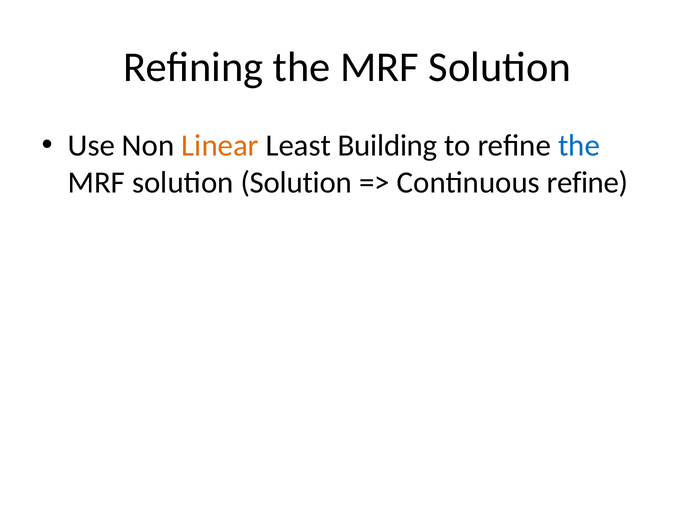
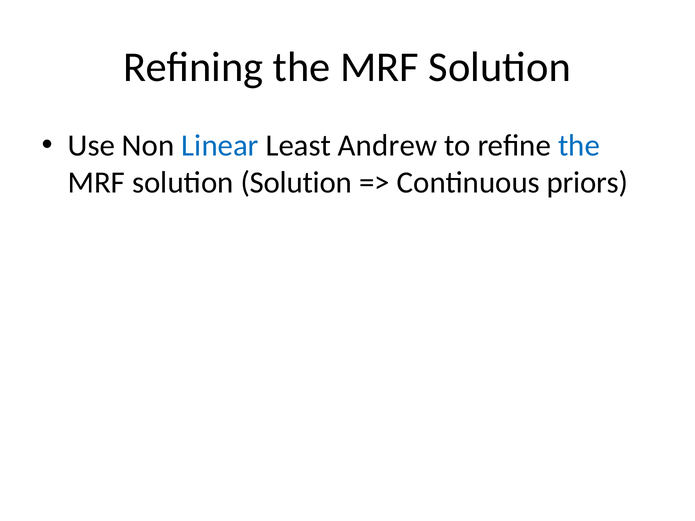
Linear colour: orange -> blue (220, 146)
Building: Building -> Andrew (387, 146)
Continuous refine: refine -> priors (587, 183)
